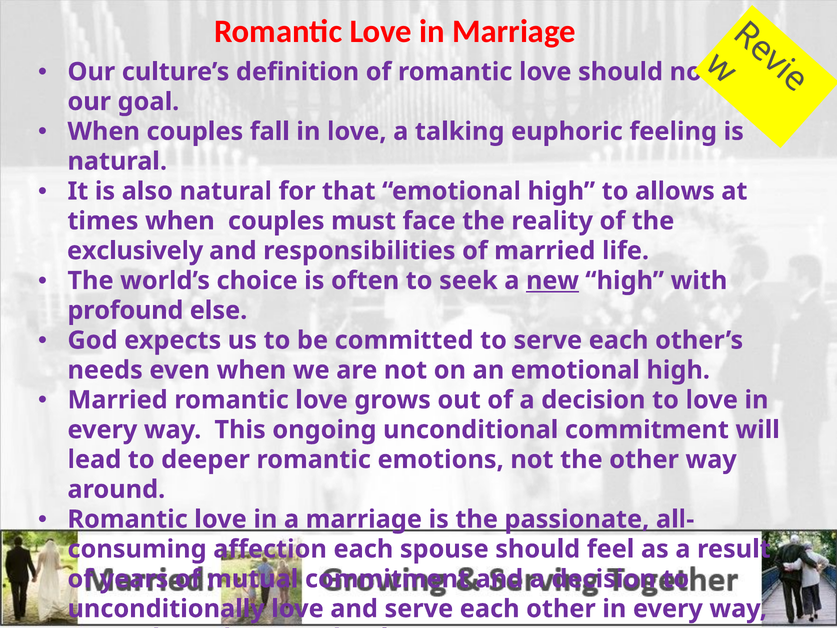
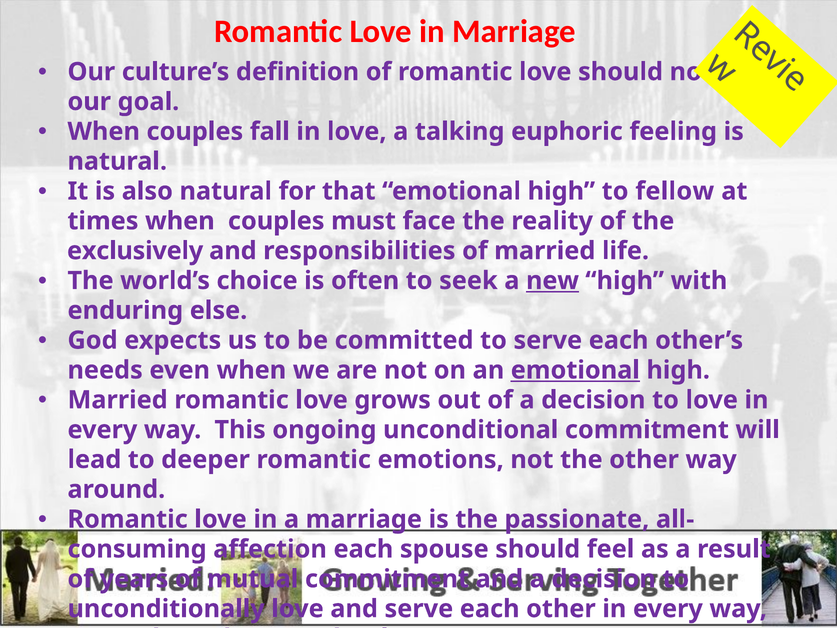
allows: allows -> fellow (675, 191)
profound: profound -> enduring (125, 310)
emotional underline: none -> present (575, 370)
